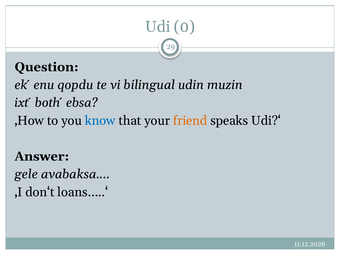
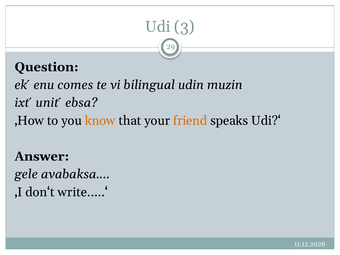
0: 0 -> 3 (184, 27)
qopdu: qopdu -> comes (75, 85)
ixt´both´ebsa: ixt´both´ebsa -> ixt´unit´ebsa (56, 103)
know colour: blue -> orange (100, 121)
loans.....‘: loans.....‘ -> write.....‘ (83, 192)
